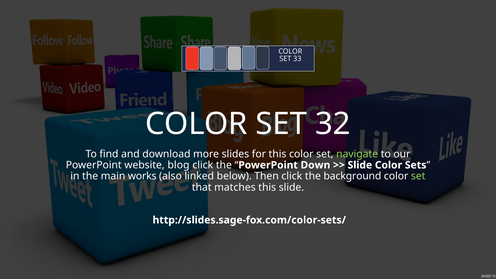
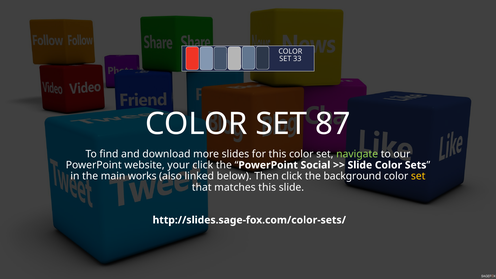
32: 32 -> 87 (333, 124)
blog: blog -> your (179, 165)
Down: Down -> Social (315, 165)
set colour: light green -> yellow (418, 176)
